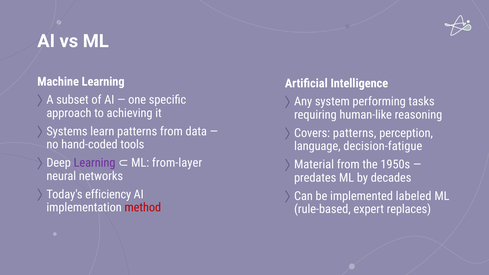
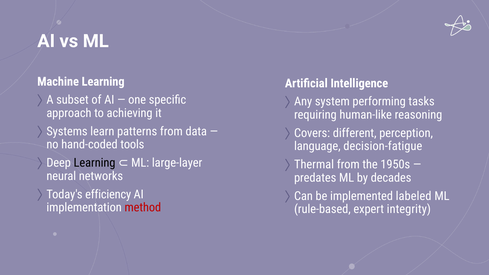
Covers patterns: patterns -> different (355, 133)
Learning colour: purple -> black (95, 163)
from-layer: from-layer -> large-layer (177, 163)
Material: Material -> Thermal (314, 165)
replaces: replaces -> integrity (409, 209)
